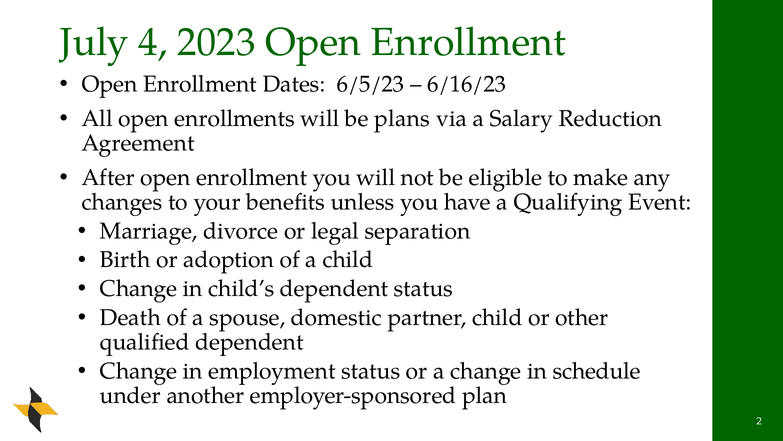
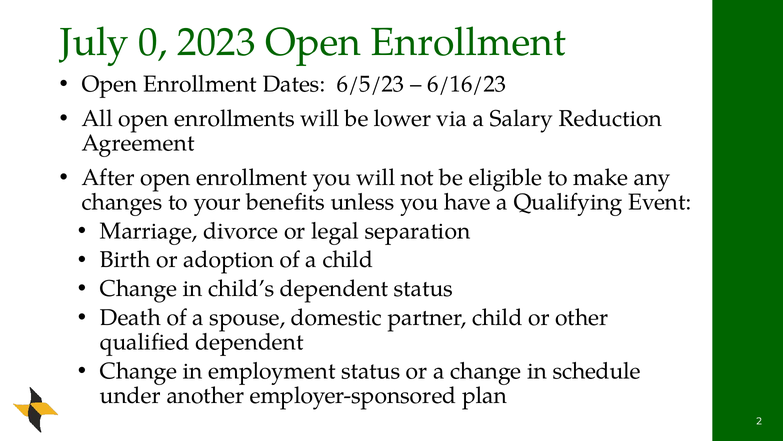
4: 4 -> 0 (153, 42)
plans: plans -> lower (402, 118)
